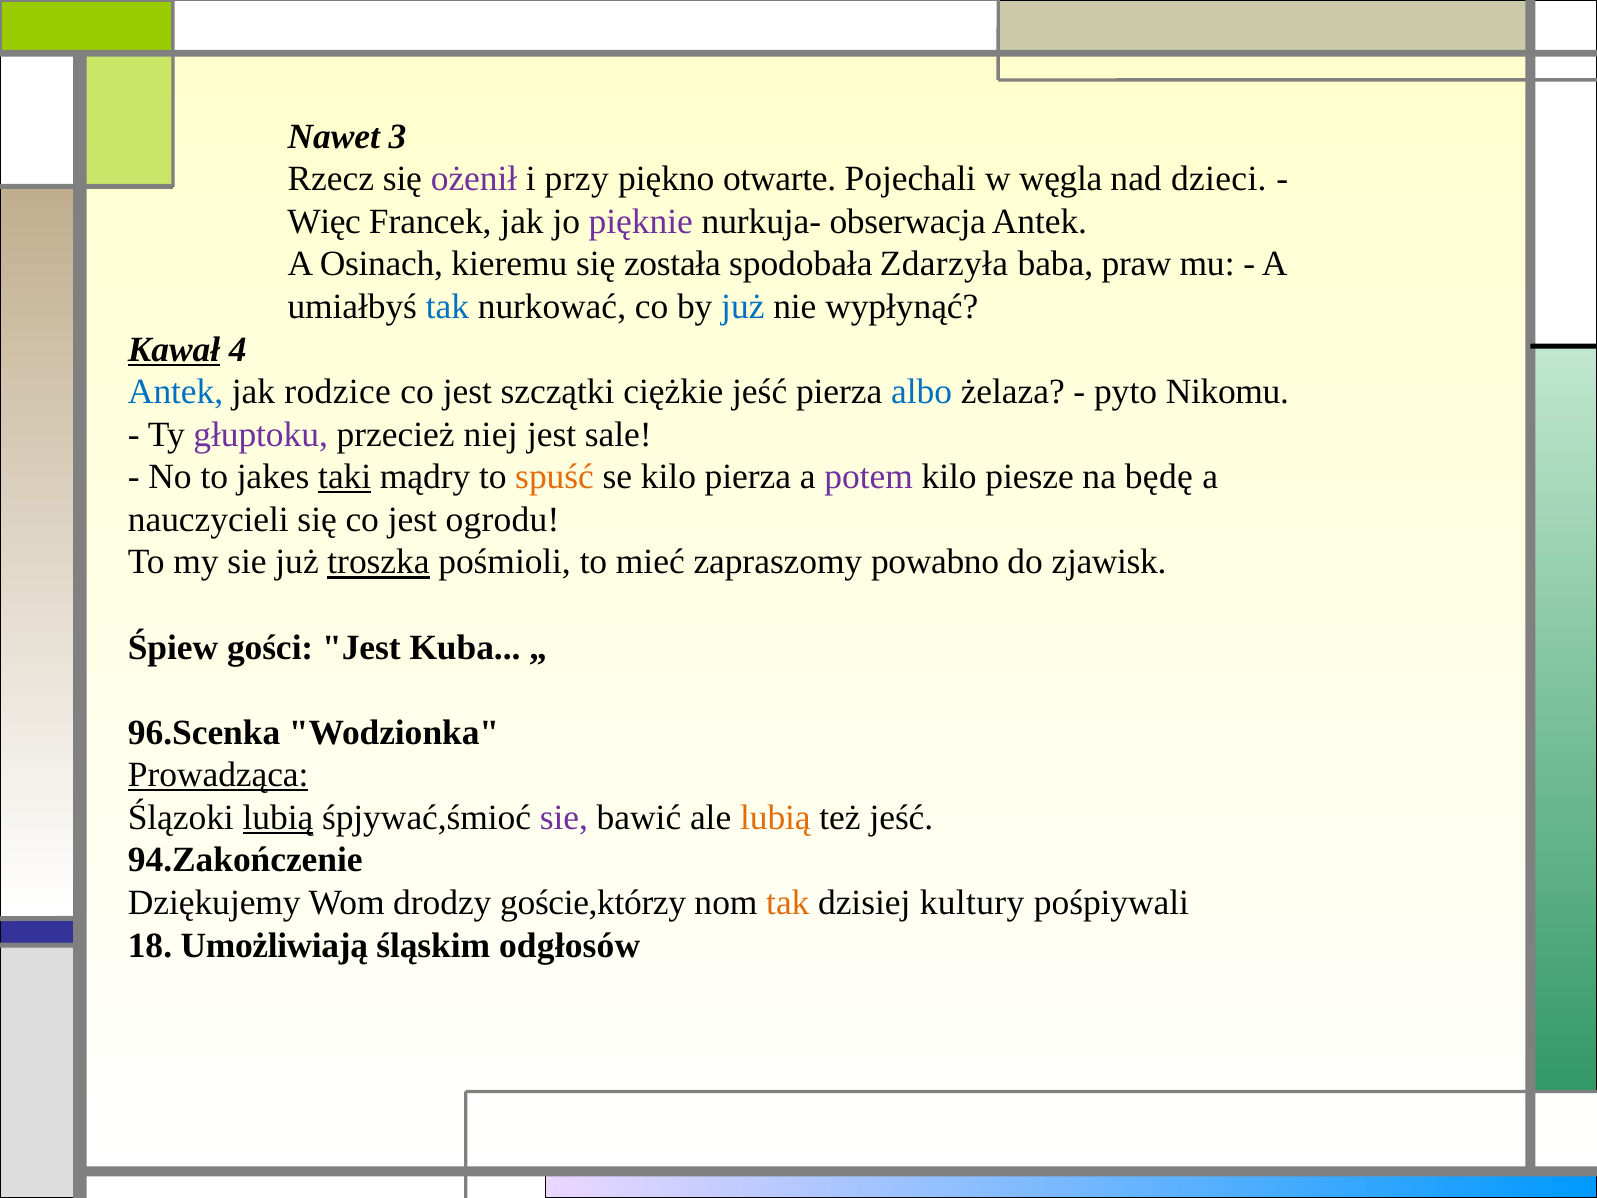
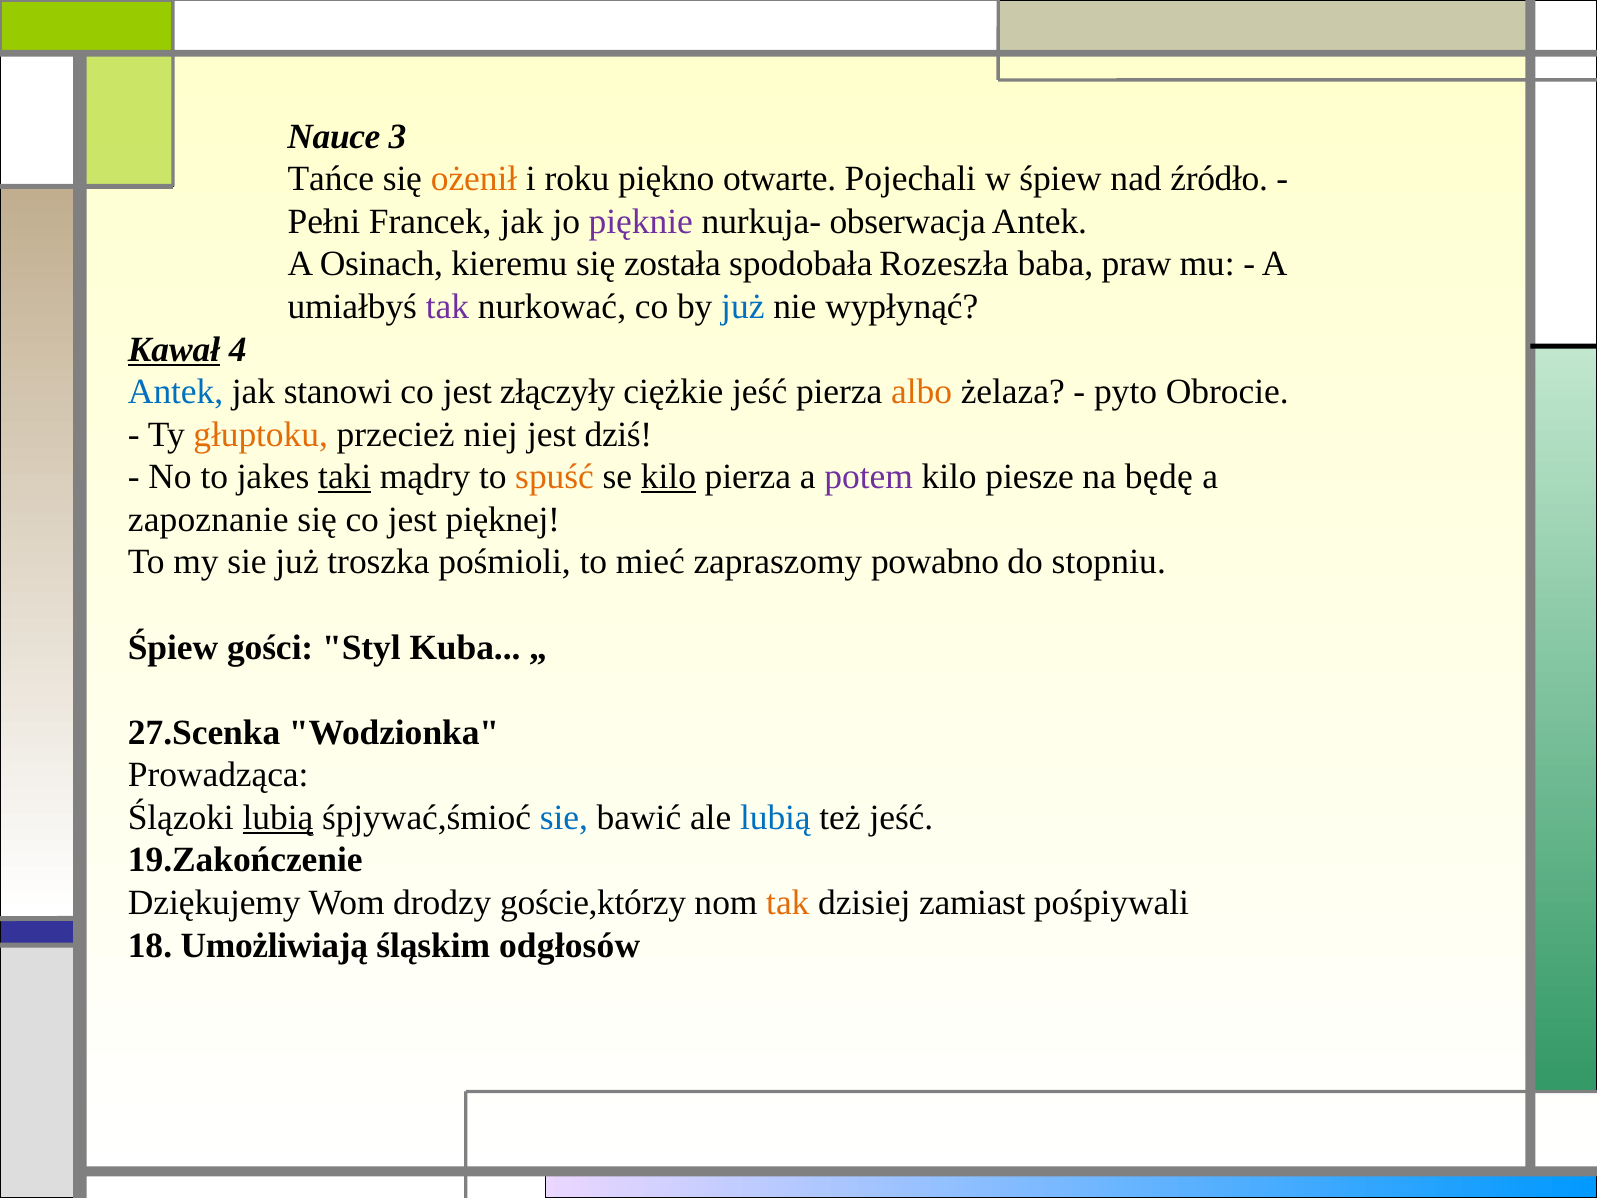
Nawet: Nawet -> Nauce (334, 136)
Rzecz: Rzecz -> Tańce (331, 179)
ożenił colour: purple -> orange (474, 179)
przy: przy -> roku (577, 179)
w węgla: węgla -> śpiew (1061, 179)
dzieci: dzieci -> źródło (1219, 179)
Więc: Więc -> Pełni (324, 222)
Zdarzyła: Zdarzyła -> Rozeszła (944, 264)
tak colour: blue -> purple (447, 307)
rodzice: rodzice -> stanowi (338, 392)
szczątki: szczątki -> złączyły (558, 392)
albo colour: blue -> orange (922, 392)
Nikomu: Nikomu -> Obrocie (1227, 392)
głuptoku colour: purple -> orange (261, 434)
sale: sale -> dziś (618, 434)
kilo underline: none -> present (668, 477)
nauczycieli: nauczycieli -> zapoznanie (208, 520)
ogrodu: ogrodu -> pięknej (503, 520)
troszka underline: present -> none (378, 562)
zjawisk: zjawisk -> stopniu (1109, 562)
gości Jest: Jest -> Styl (361, 647)
96.Scenka: 96.Scenka -> 27.Scenka (204, 732)
Prowadząca underline: present -> none (218, 775)
sie colour: purple -> blue (564, 818)
lubią colour: orange -> blue (775, 818)
94.Zakończenie: 94.Zakończenie -> 19.Zakończenie (245, 860)
kultury: kultury -> zamiast (972, 903)
